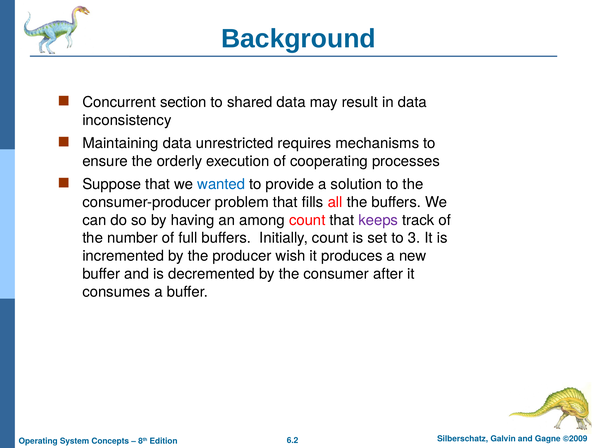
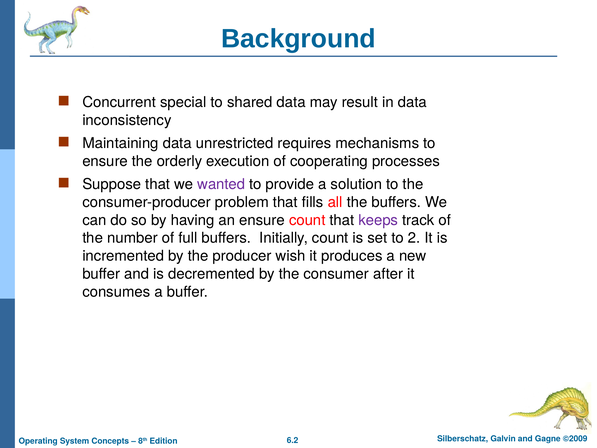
section: section -> special (183, 102)
wanted colour: blue -> purple (221, 184)
an among: among -> ensure (262, 220)
3: 3 -> 2 (414, 238)
